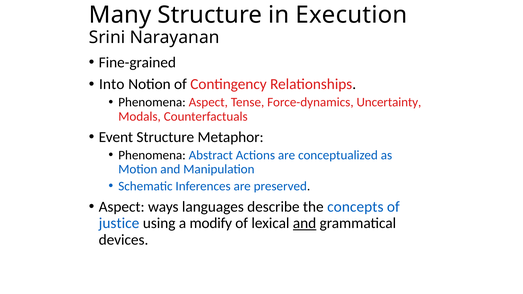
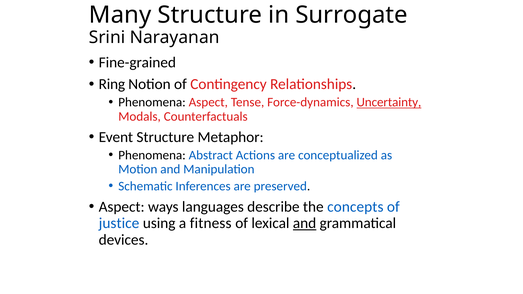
Execution: Execution -> Surrogate (352, 15)
Into: Into -> Ring (112, 84)
Uncertainty underline: none -> present (389, 102)
modify: modify -> fitness (211, 223)
